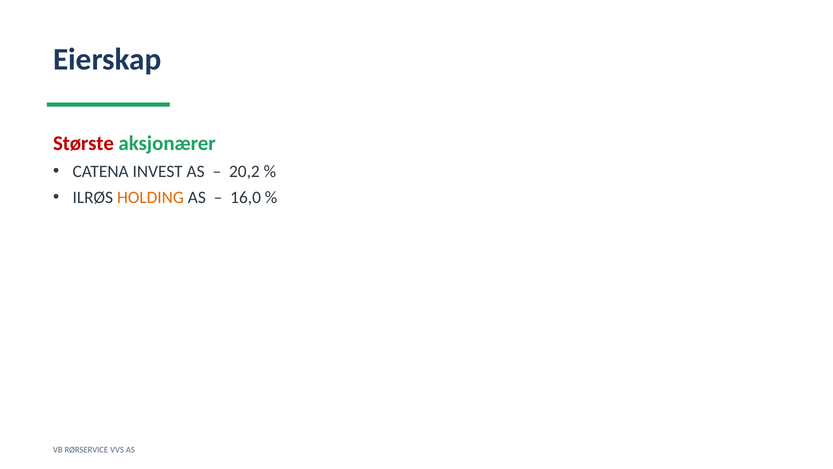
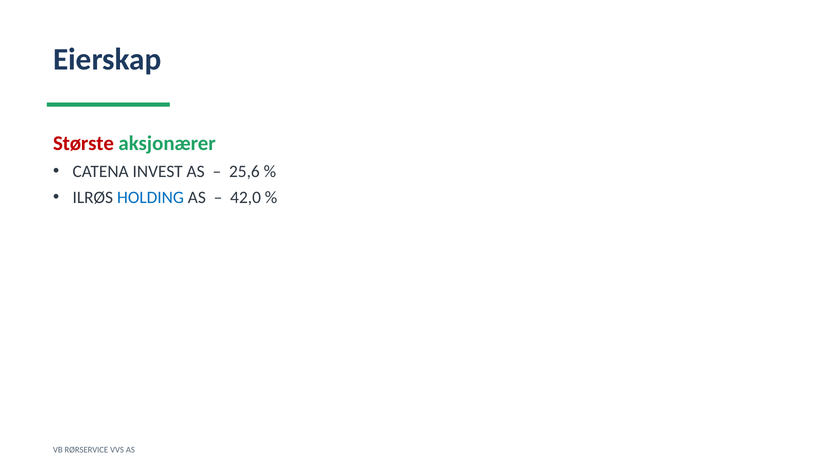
20,2: 20,2 -> 25,6 (244, 171)
HOLDING colour: orange -> blue (150, 197)
16,0: 16,0 -> 42,0 (246, 197)
